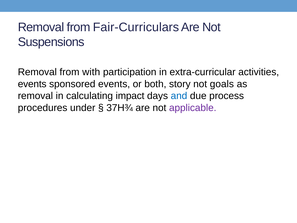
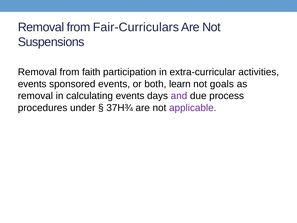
with: with -> faith (91, 72)
story: story -> learn (180, 84)
calculating impact: impact -> events (130, 96)
and colour: blue -> purple (179, 96)
